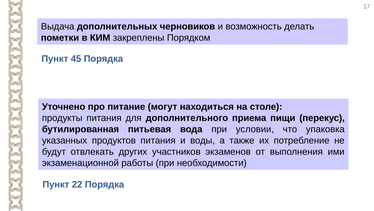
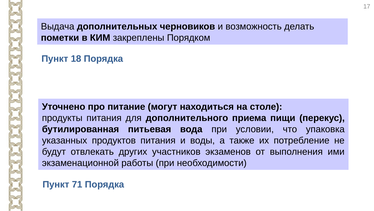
45: 45 -> 18 (76, 59)
22: 22 -> 71 (77, 184)
